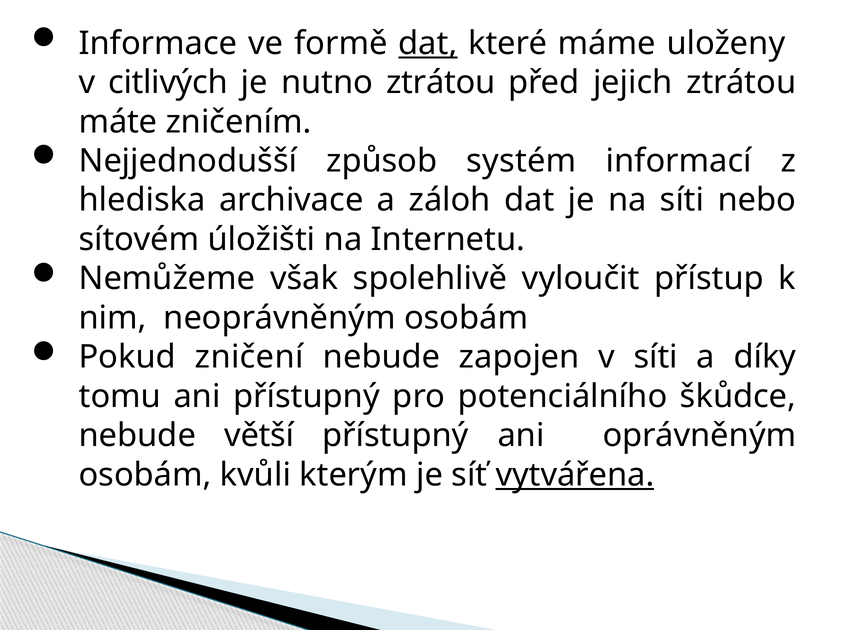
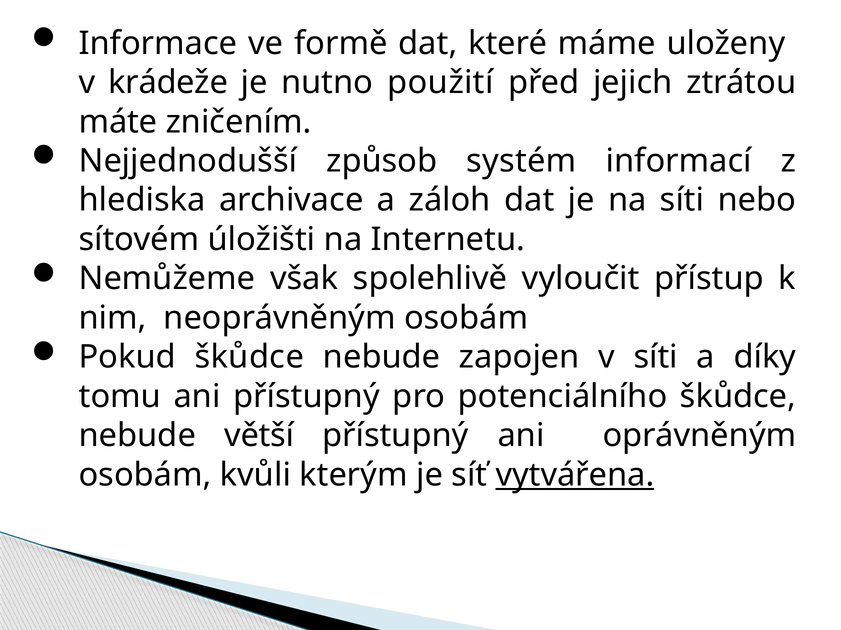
dat underline: present -> none (428, 43)
citlivých: citlivých -> krádeže (168, 83)
nutno ztrátou: ztrátou -> použití (440, 83)
Pokud zničení: zničení -> škůdce (249, 358)
